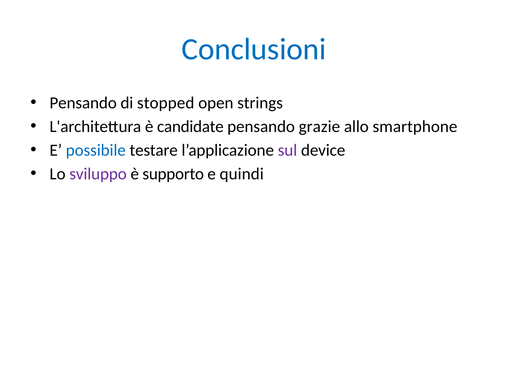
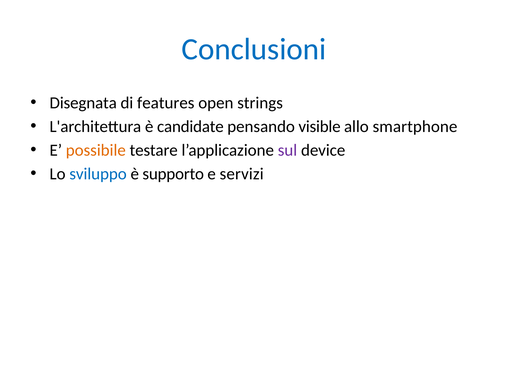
Pensando: Pensando -> Disegnata (83, 103)
stopped: stopped -> features (166, 103)
grazie: grazie -> visible (320, 126)
possibile colour: blue -> orange (96, 150)
sviluppo colour: purple -> blue (98, 174)
quindi: quindi -> servizi (242, 174)
